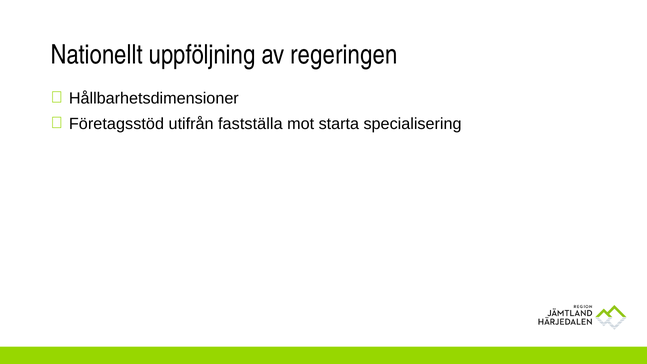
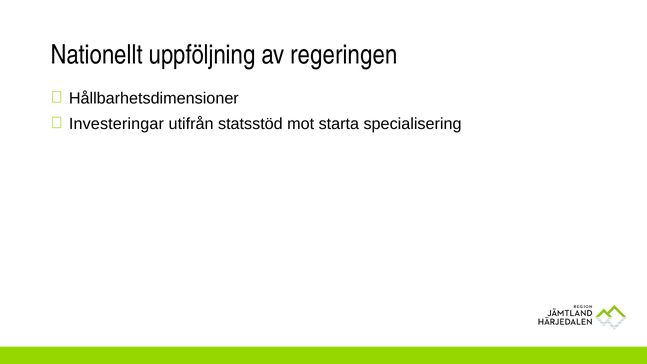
Företagsstöd: Företagsstöd -> Investeringar (116, 124)
fastställa: fastställa -> statsstöd (250, 124)
